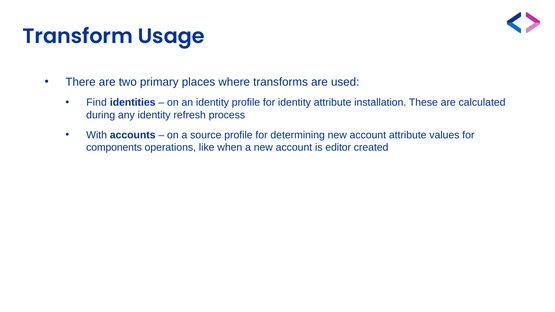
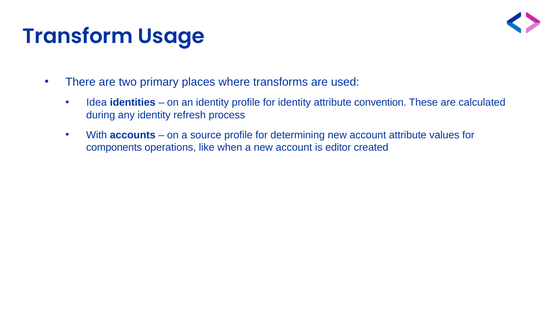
Find: Find -> Idea (97, 103)
installation: installation -> convention (380, 103)
